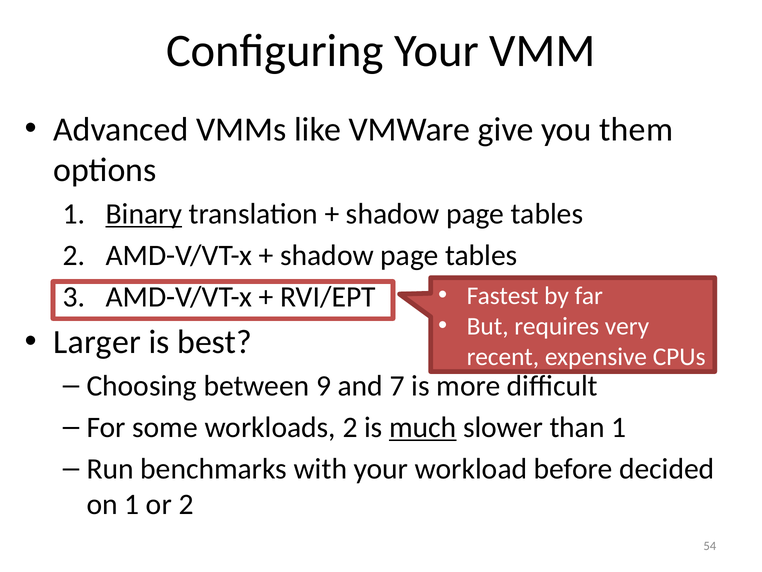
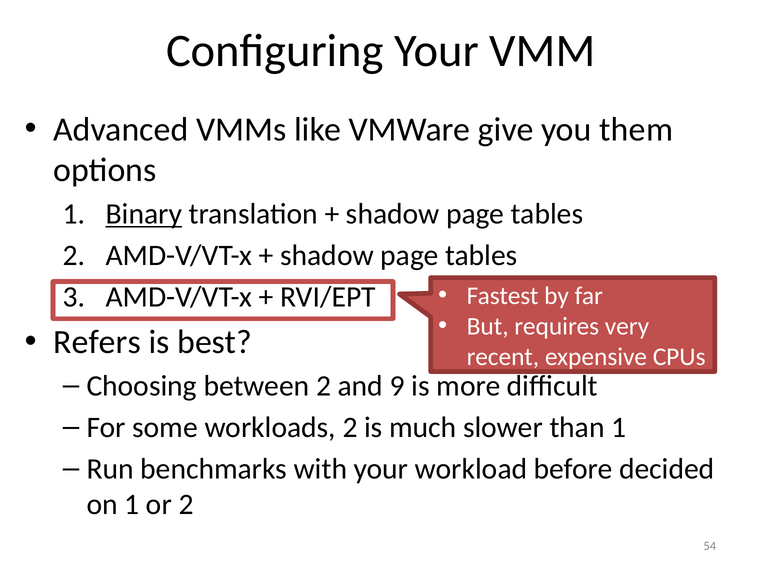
Larger: Larger -> Refers (97, 342)
between 9: 9 -> 2 (324, 386)
7: 7 -> 9 (397, 386)
much underline: present -> none (423, 427)
